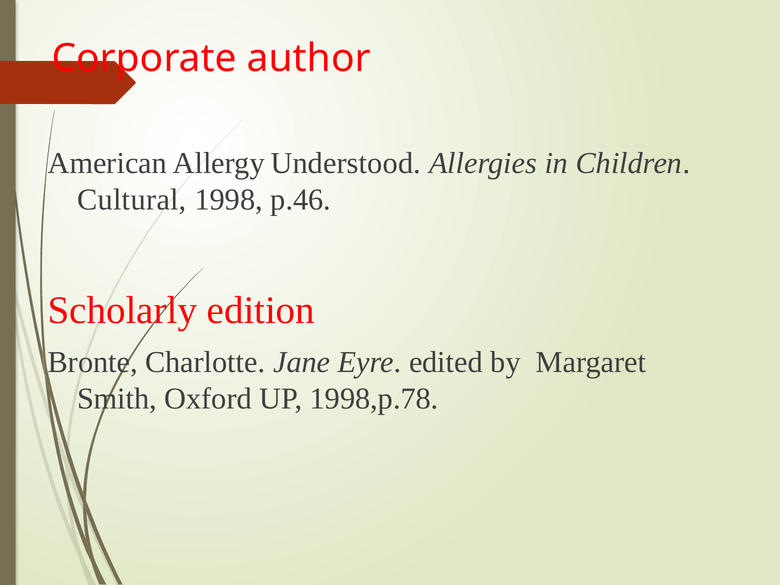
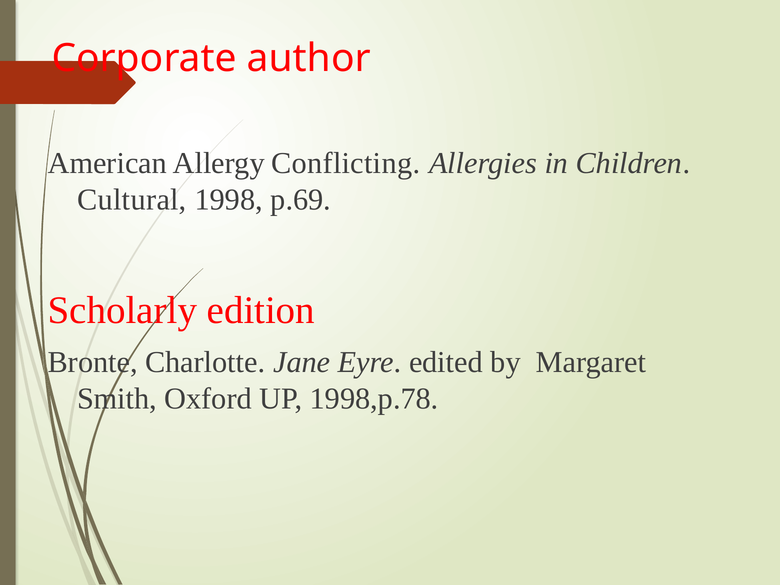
Understood: Understood -> Conflicting (346, 163)
p.46: p.46 -> p.69 (301, 200)
